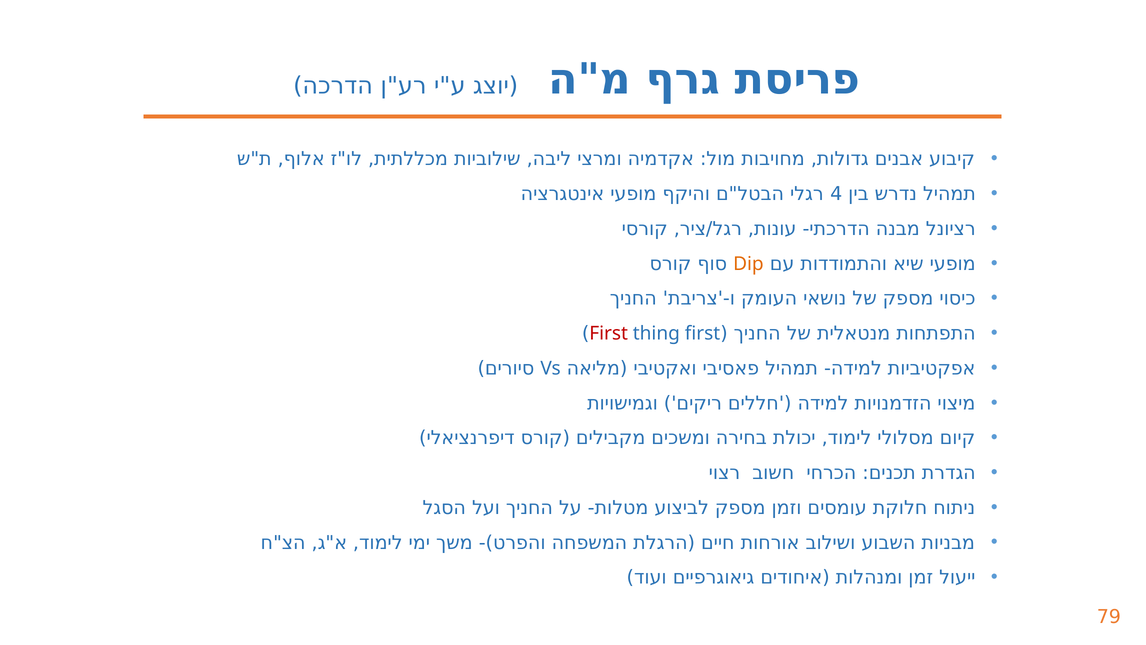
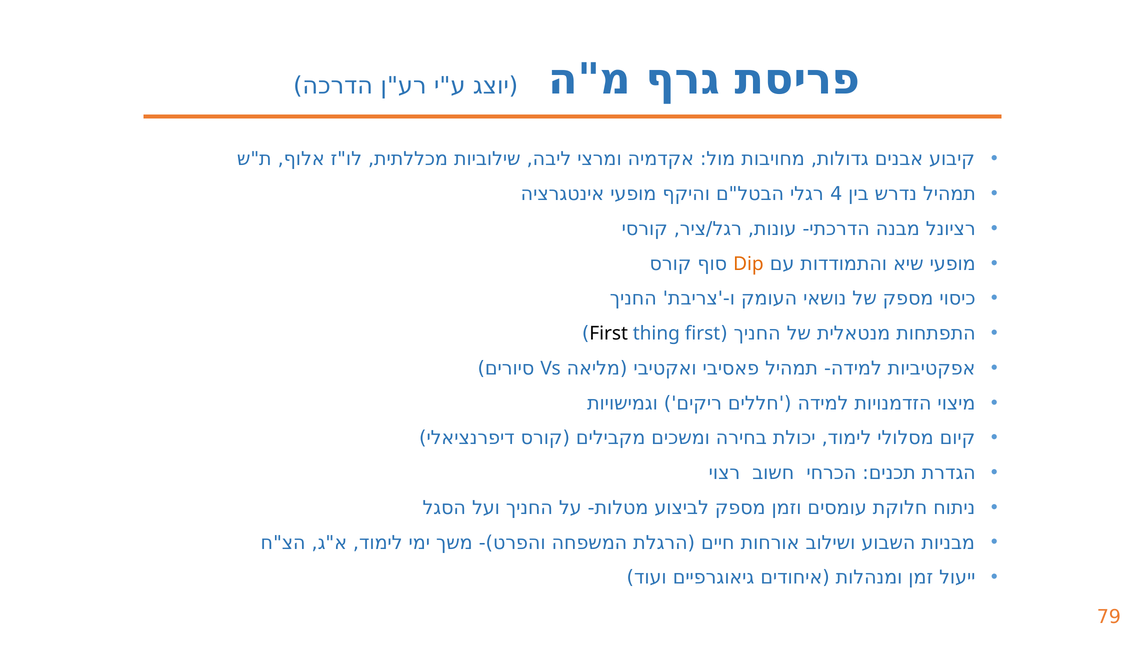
First colour: red -> black (609, 333)
